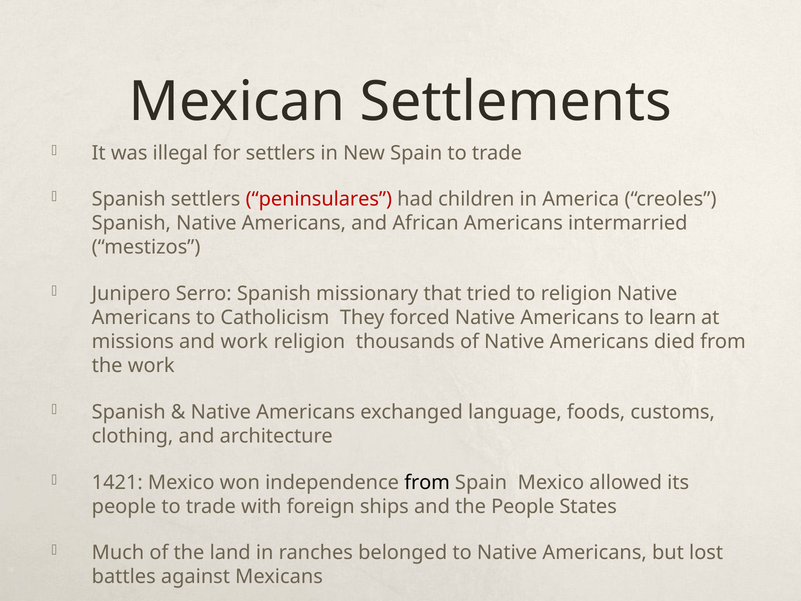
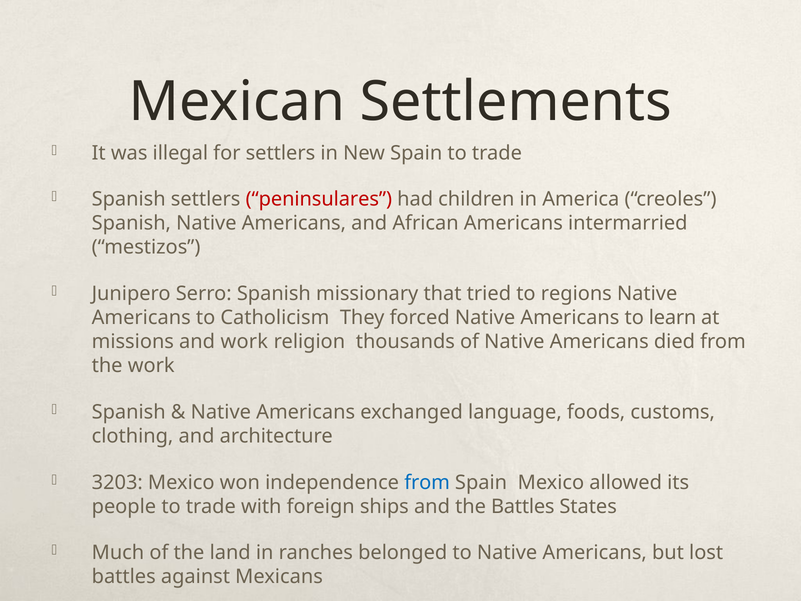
to religion: religion -> regions (576, 294)
1421: 1421 -> 3203 (117, 482)
from colour: black -> blue (427, 482)
the People: People -> Battles (523, 506)
